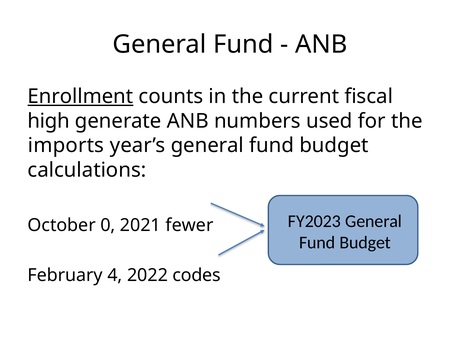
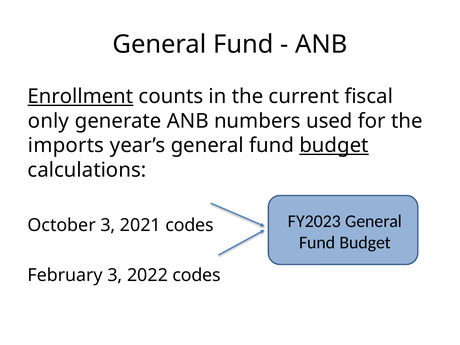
high: high -> only (48, 121)
budget underline: none -> present (334, 146)
October 0: 0 -> 3 (108, 225)
2021 fewer: fewer -> codes (190, 225)
February 4: 4 -> 3 (115, 275)
